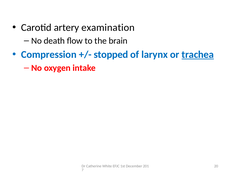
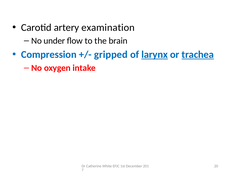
death: death -> under (54, 41)
stopped: stopped -> gripped (111, 55)
larynx underline: none -> present (155, 55)
